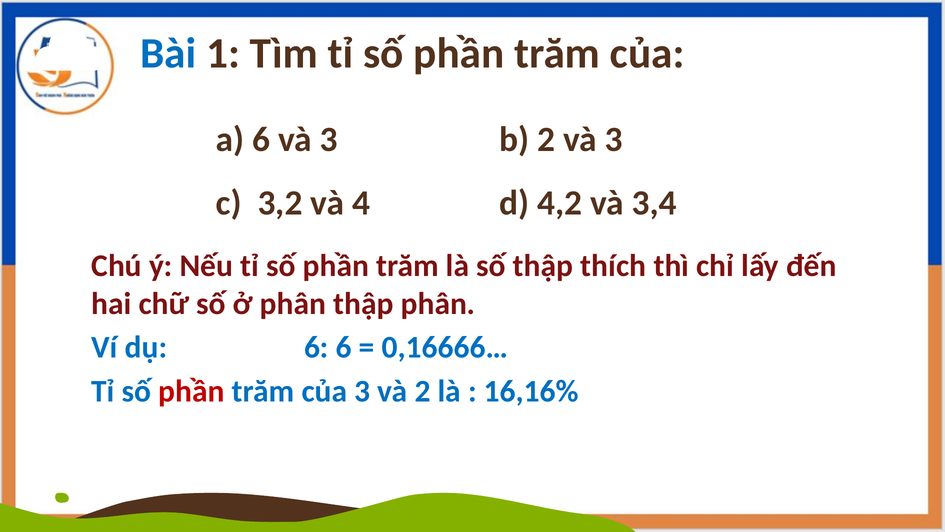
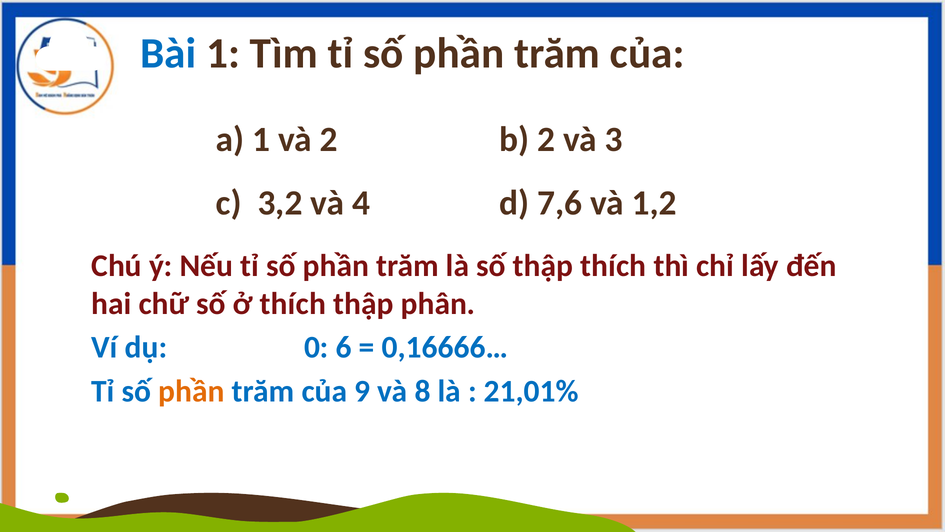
a 6: 6 -> 1 (261, 139)
3: 3 -> 2 (329, 139)
4,2: 4,2 -> 7,6 (560, 203)
3,4: 3,4 -> 1,2 (654, 203)
ở phân: phân -> thích (293, 303)
dụ 6: 6 -> 0 (316, 347)
phần colour: red -> orange (192, 391)
của 3: 3 -> 9 (362, 391)
và 2: 2 -> 8 (423, 391)
16,16%: 16,16% -> 21,01% (531, 391)
